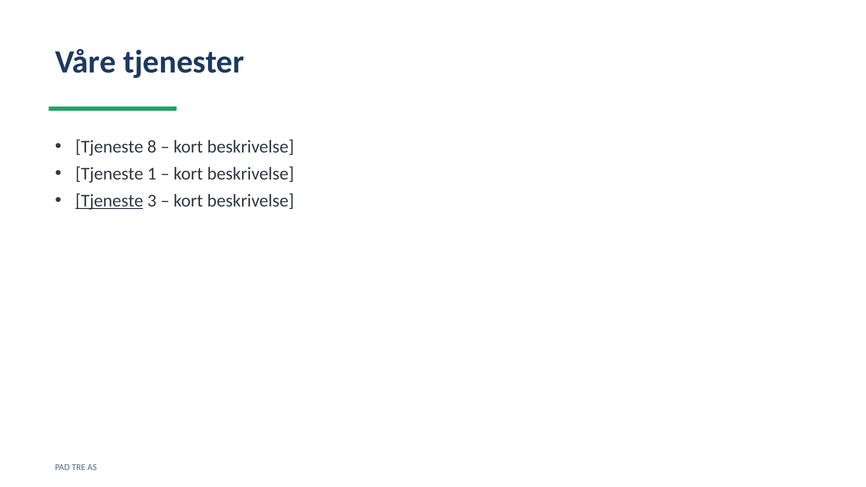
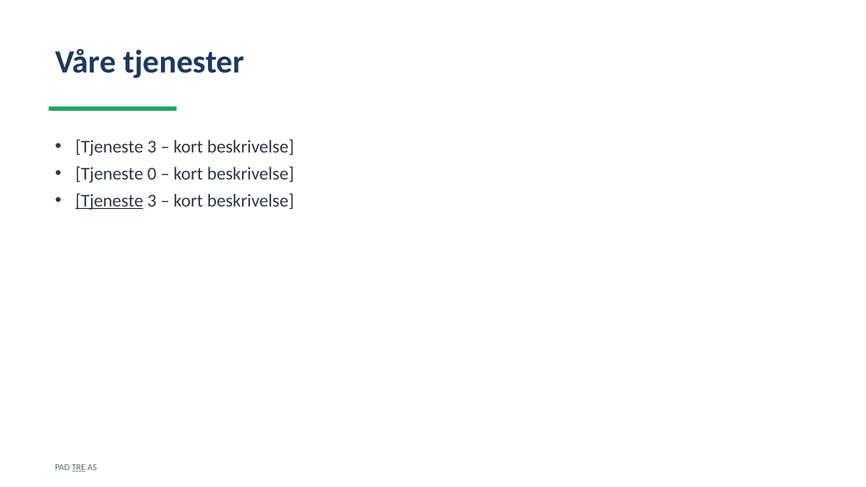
8: 8 -> 3 (152, 147)
1: 1 -> 0 (152, 174)
TRE underline: none -> present (79, 467)
